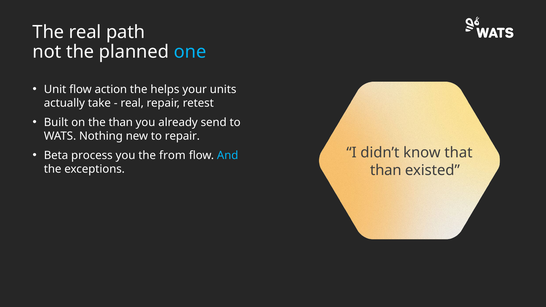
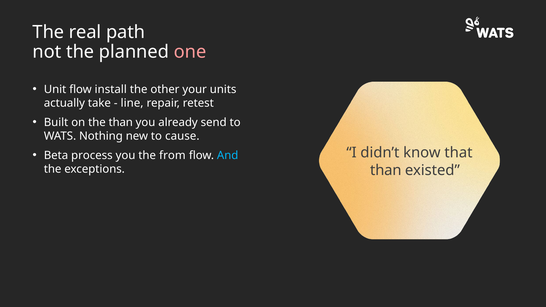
one colour: light blue -> pink (190, 52)
action: action -> install (111, 89)
helps: helps -> other (165, 89)
real: real -> line (132, 103)
to repair: repair -> cause (182, 136)
